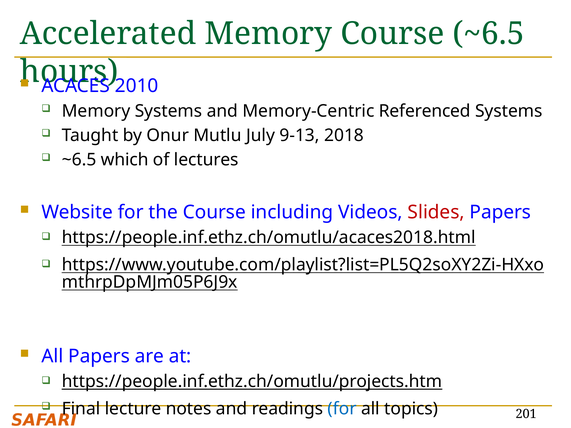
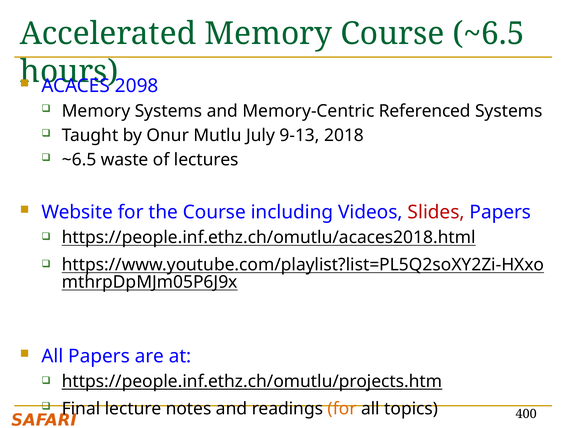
2010: 2010 -> 2098 (137, 86)
which: which -> waste (125, 160)
for colour: blue -> orange (342, 409)
201: 201 -> 400 (526, 414)
